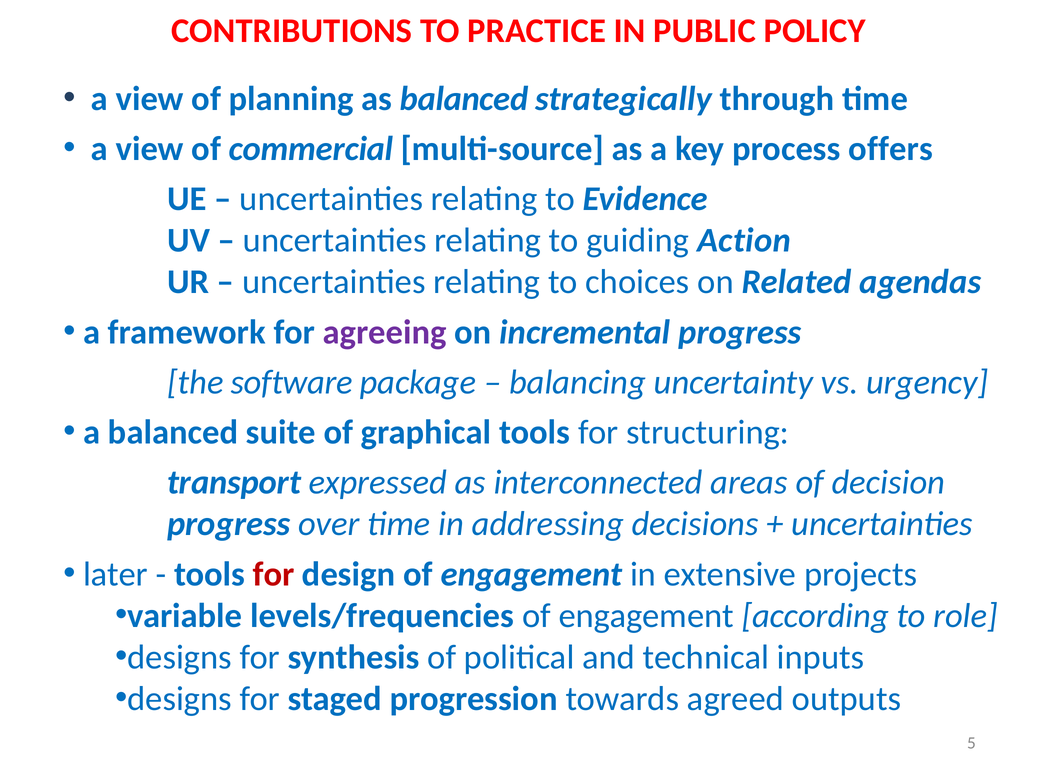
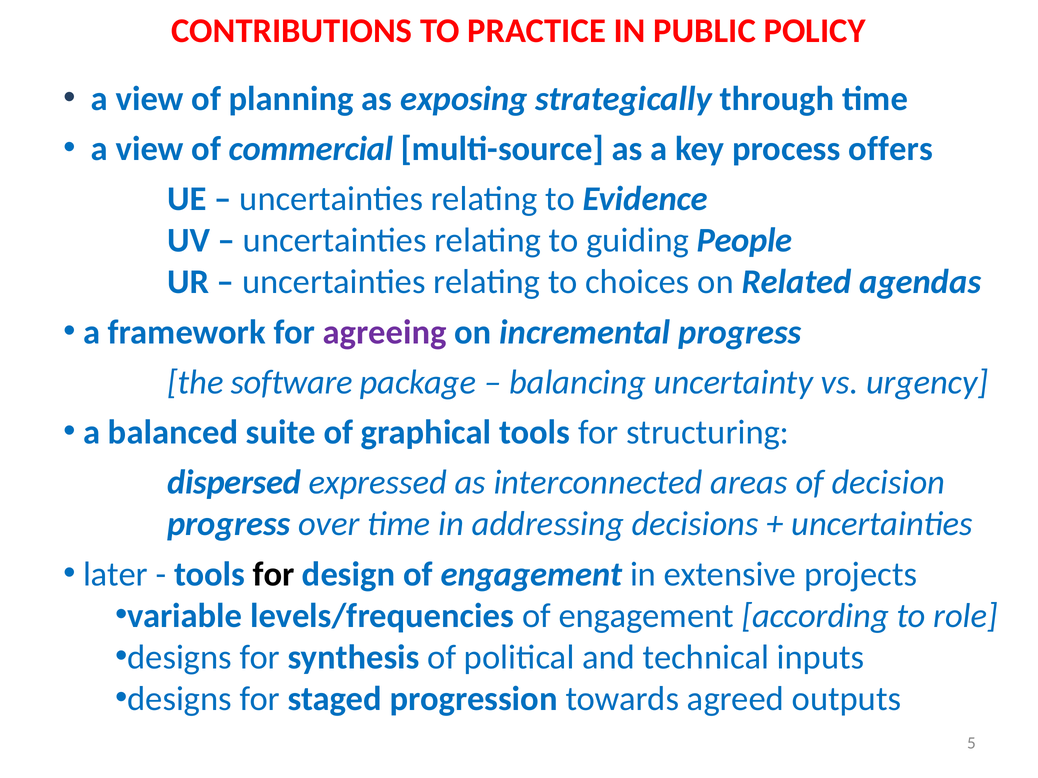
as balanced: balanced -> exposing (464, 99)
Action: Action -> People (744, 241)
transport: transport -> dispersed (234, 483)
for colour: red -> black (274, 575)
